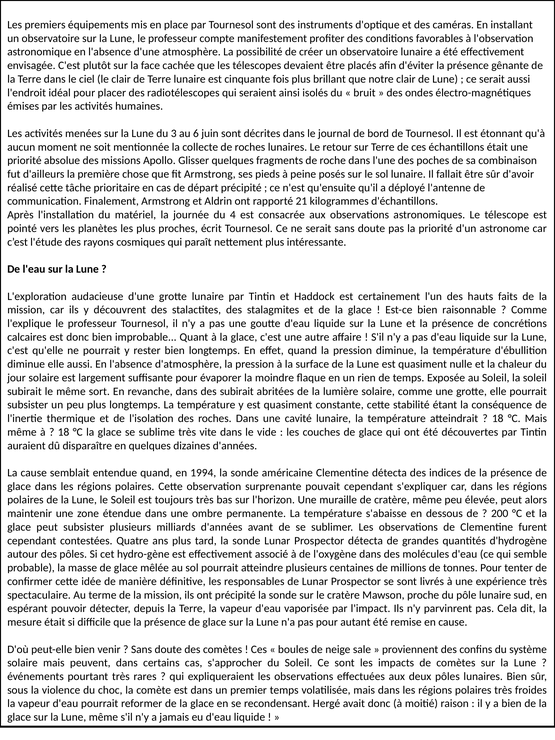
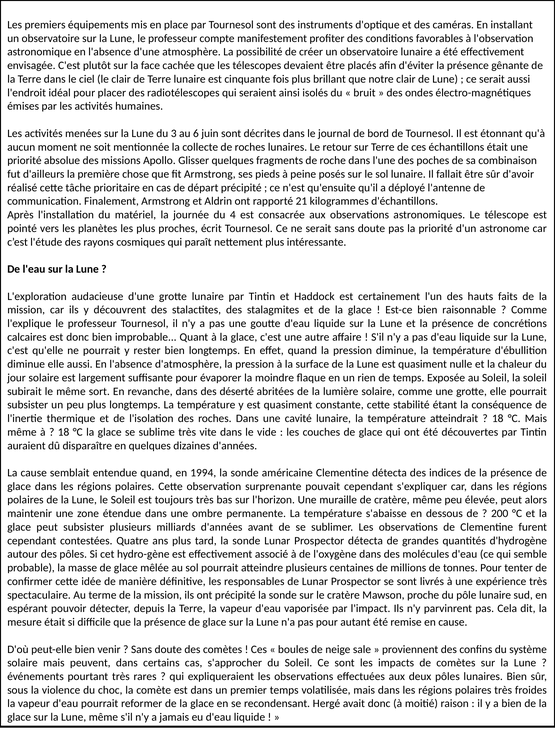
des subirait: subirait -> déserté (237, 391)
